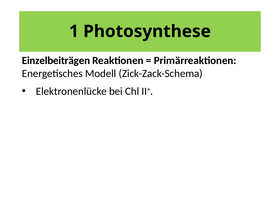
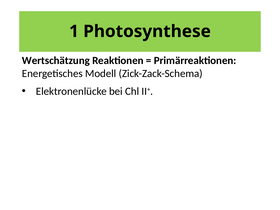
Einzelbeiträgen: Einzelbeiträgen -> Wertschätzung (56, 60)
